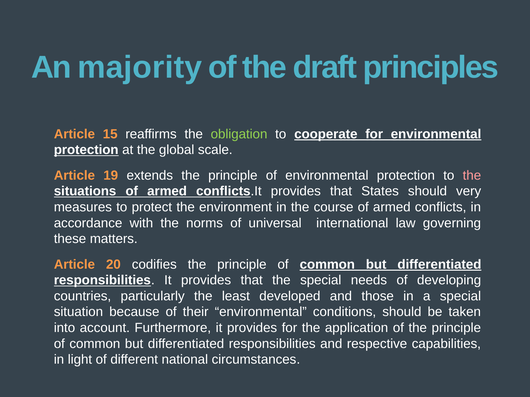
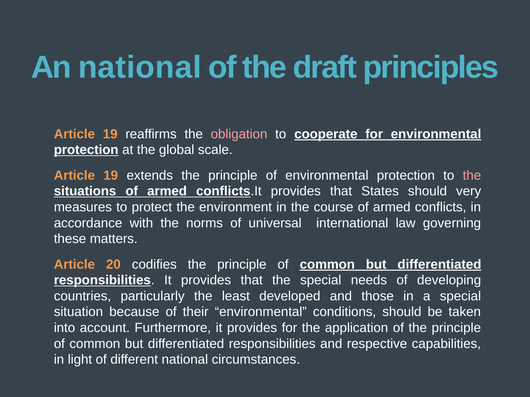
An majority: majority -> national (140, 68)
15: 15 -> 19 (110, 134)
obligation colour: light green -> pink (239, 134)
